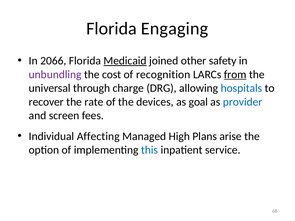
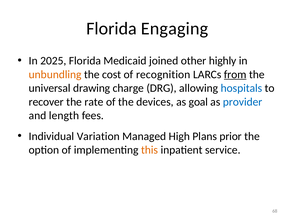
2066: 2066 -> 2025 (53, 61)
Medicaid underline: present -> none (125, 61)
safety: safety -> highly (223, 61)
unbundling colour: purple -> orange (55, 75)
through: through -> drawing (92, 88)
screen: screen -> length (64, 116)
Affecting: Affecting -> Variation (98, 136)
arise: arise -> prior (231, 136)
this colour: blue -> orange (150, 150)
